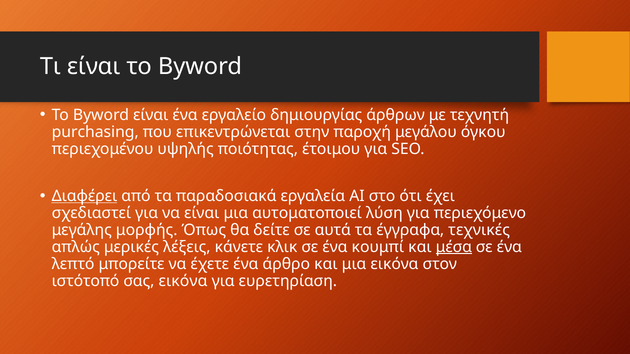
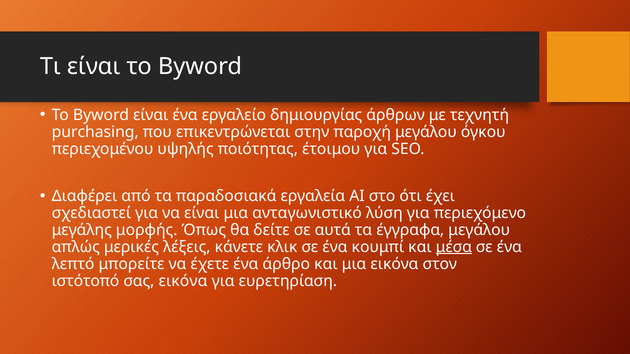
Διαφέρει underline: present -> none (84, 196)
αυτοματοποιεί: αυτοματοποιεί -> ανταγωνιστικό (307, 213)
έγγραφα τεχνικές: τεχνικές -> μεγάλου (479, 230)
